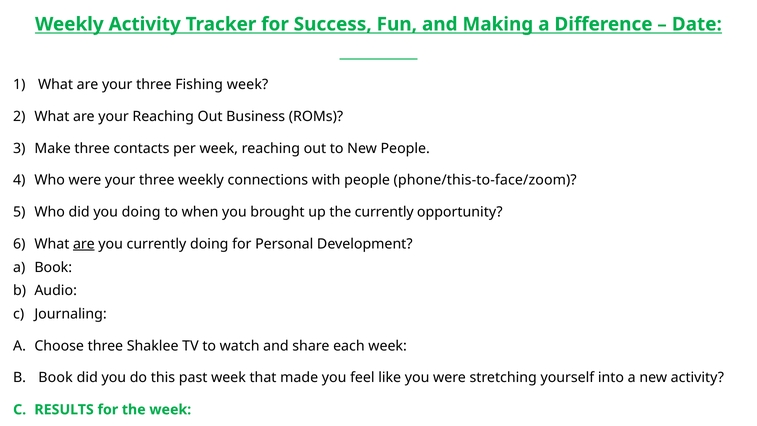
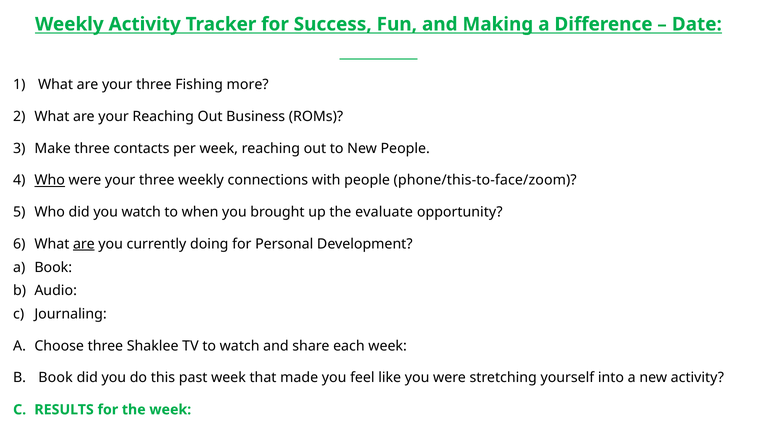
Fishing week: week -> more (248, 85)
Who underline: none -> present (50, 180)
you doing: doing -> watch (141, 212)
the currently: currently -> evaluate (384, 212)
